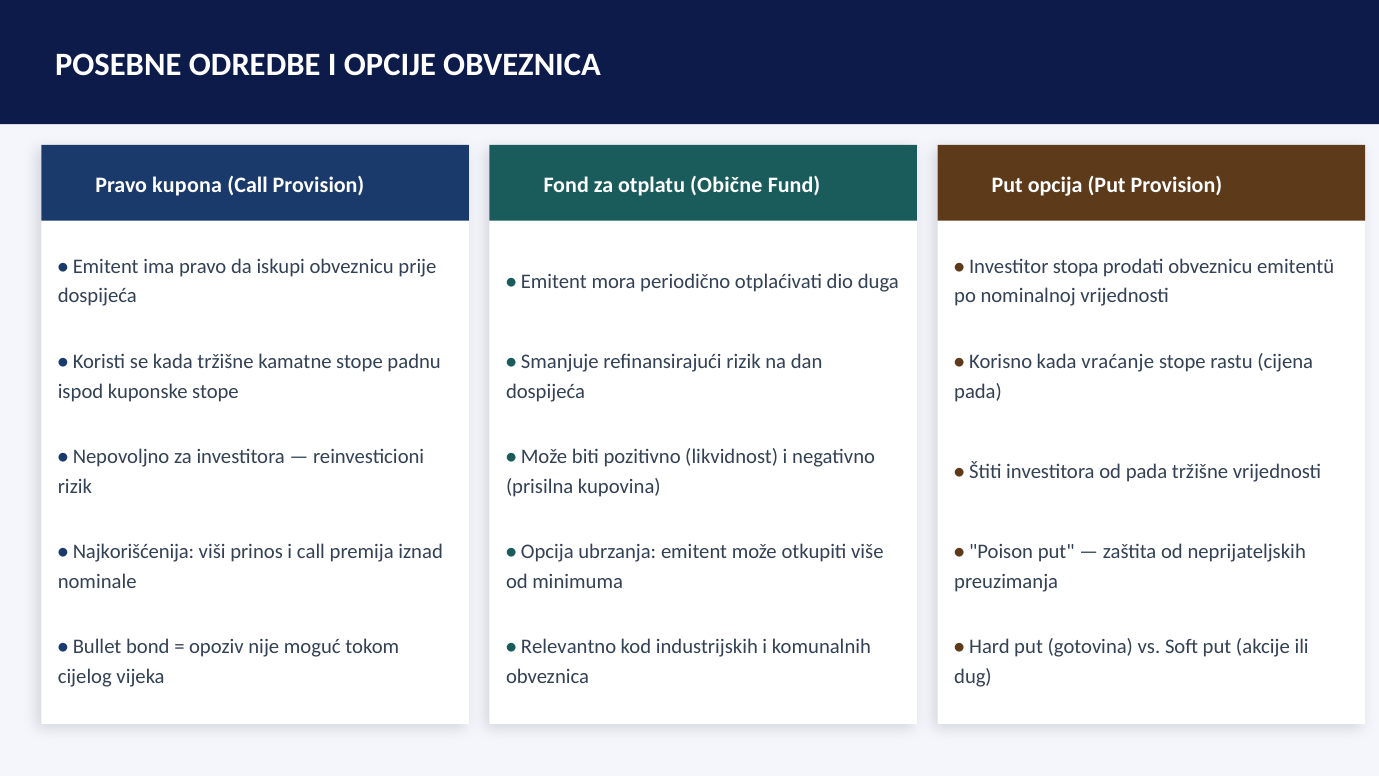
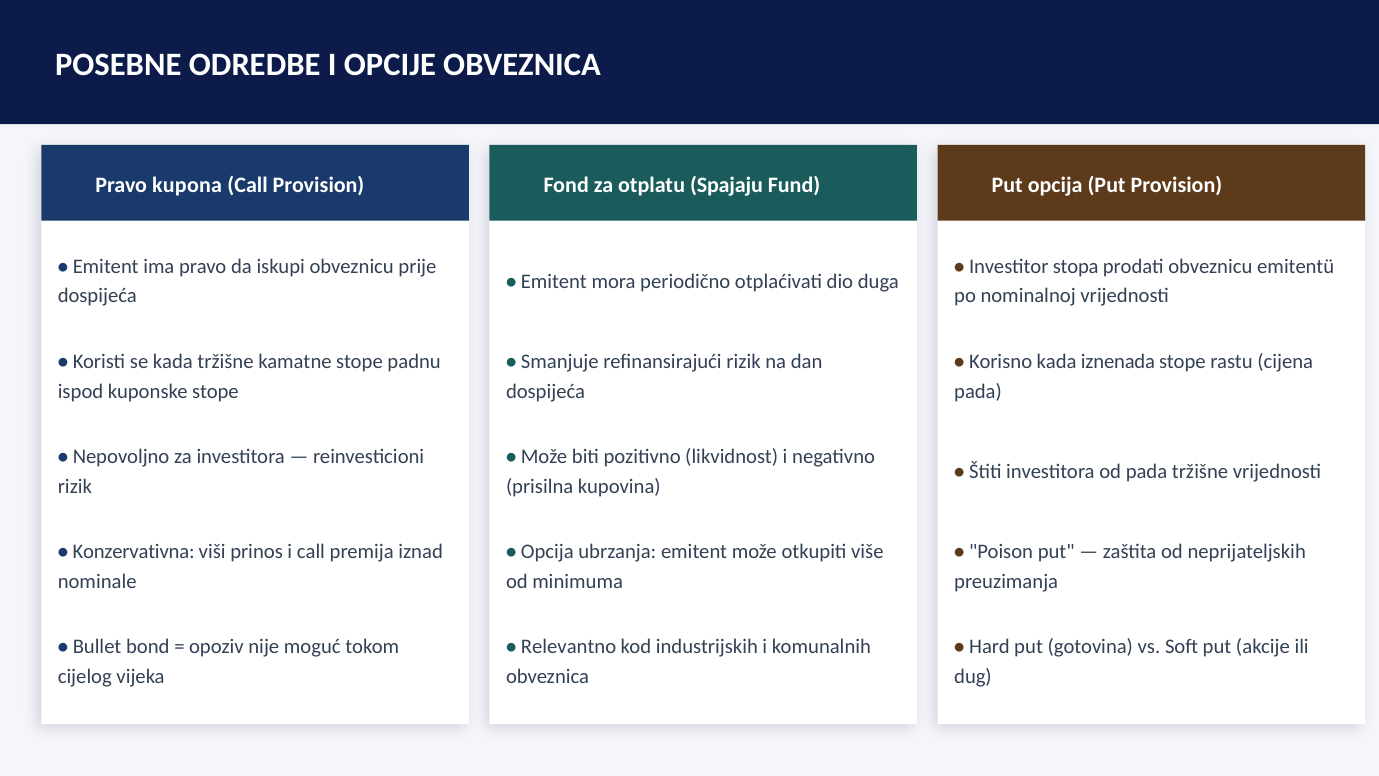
Obične: Obične -> Spajaju (726, 185)
vraćanje: vraćanje -> iznenada (1118, 361)
Najkorišćenija: Najkorišćenija -> Konzervativna (134, 552)
